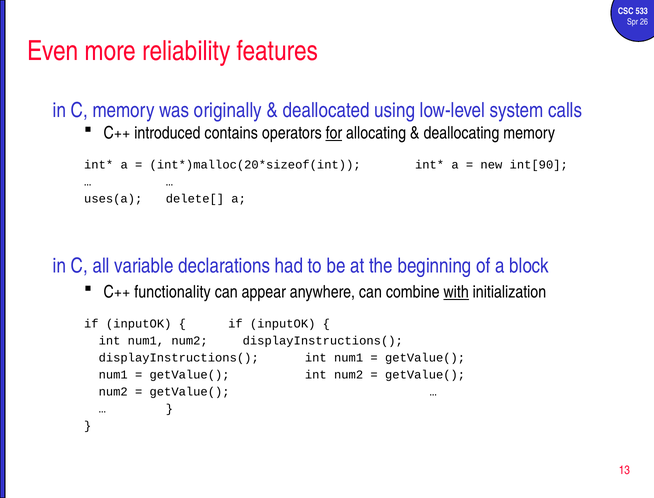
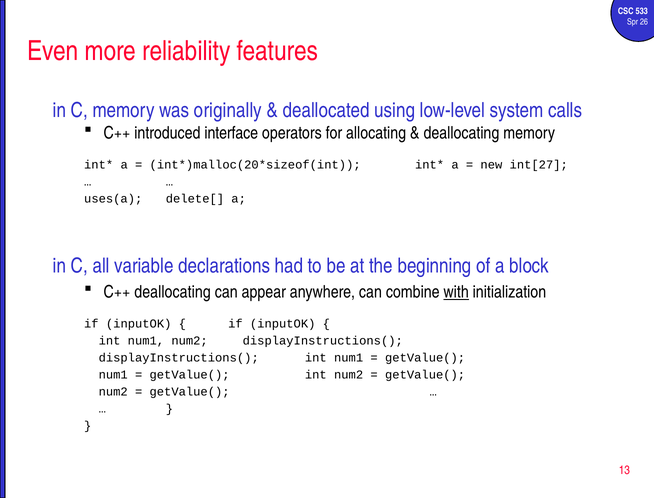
contains: contains -> interface (231, 133)
for underline: present -> none (334, 133)
int[90: int[90 -> int[27 (539, 165)
C++ functionality: functionality -> deallocating (173, 292)
